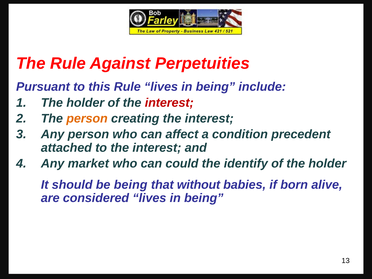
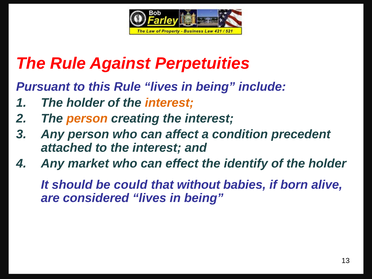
interest colour: red -> orange (169, 103)
could: could -> effect (182, 164)
be being: being -> could (131, 185)
